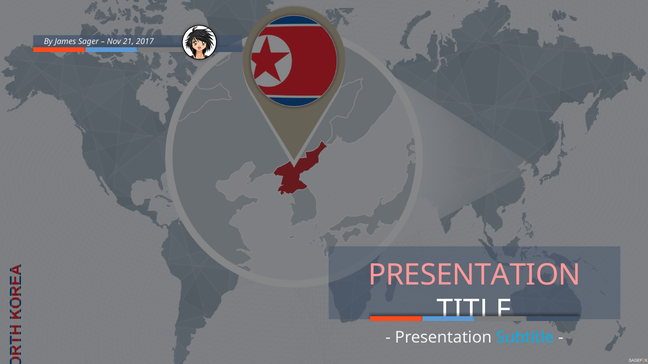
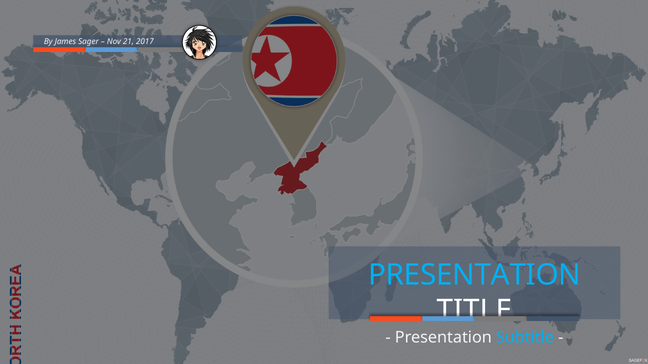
PRESENTATION colour: pink -> light blue (475, 275)
